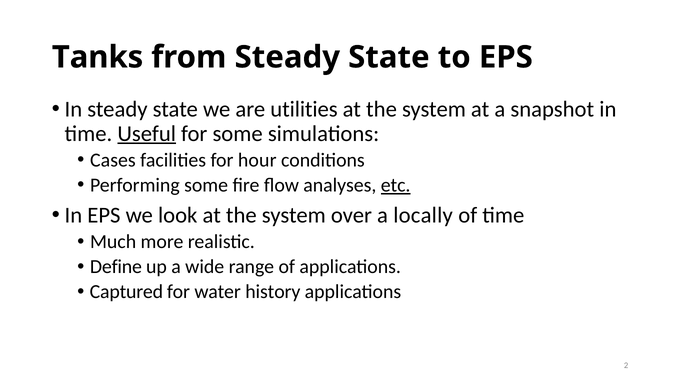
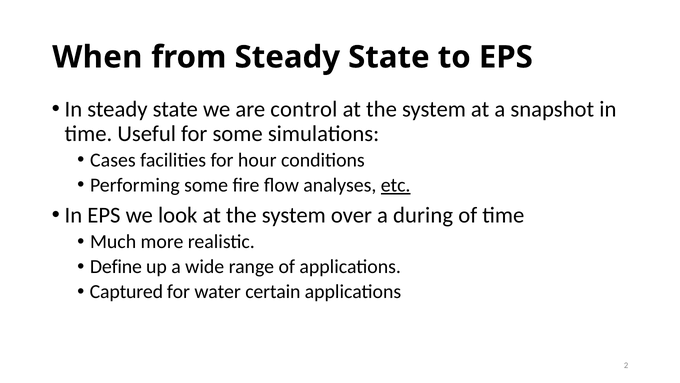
Tanks: Tanks -> When (97, 57)
utilities: utilities -> control (304, 109)
Useful underline: present -> none (147, 133)
locally: locally -> during (423, 215)
history: history -> certain (273, 291)
